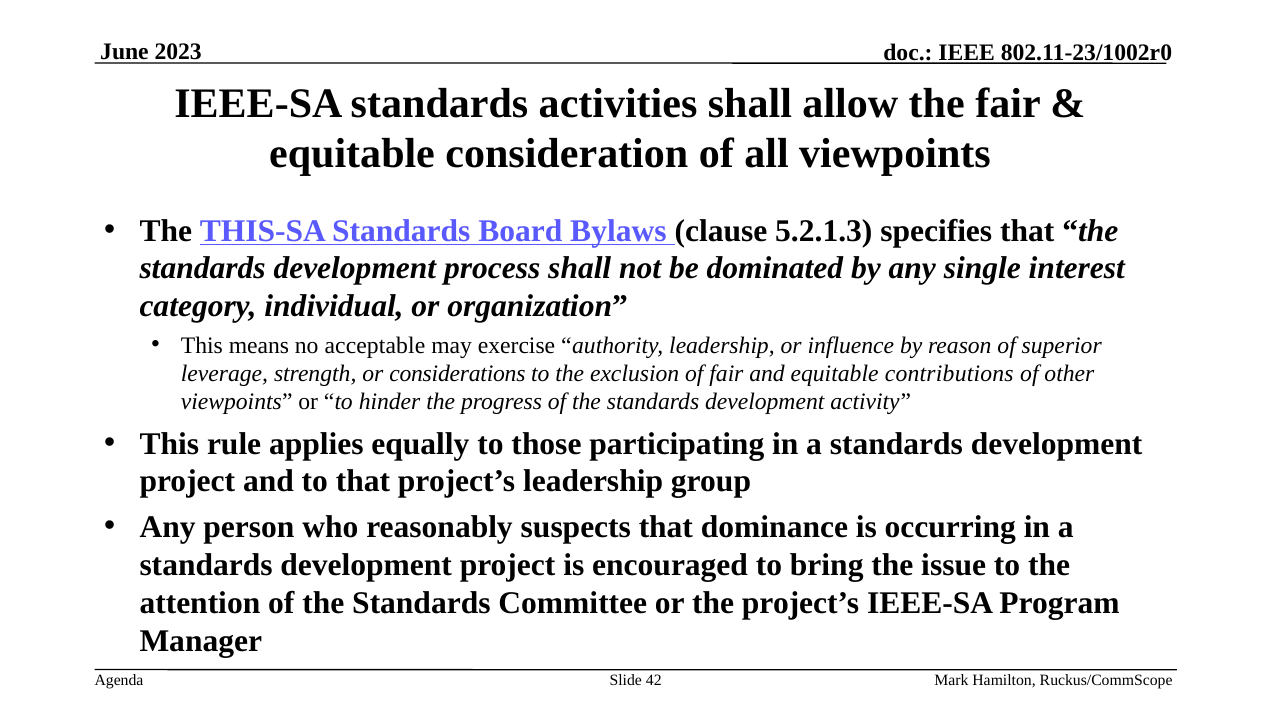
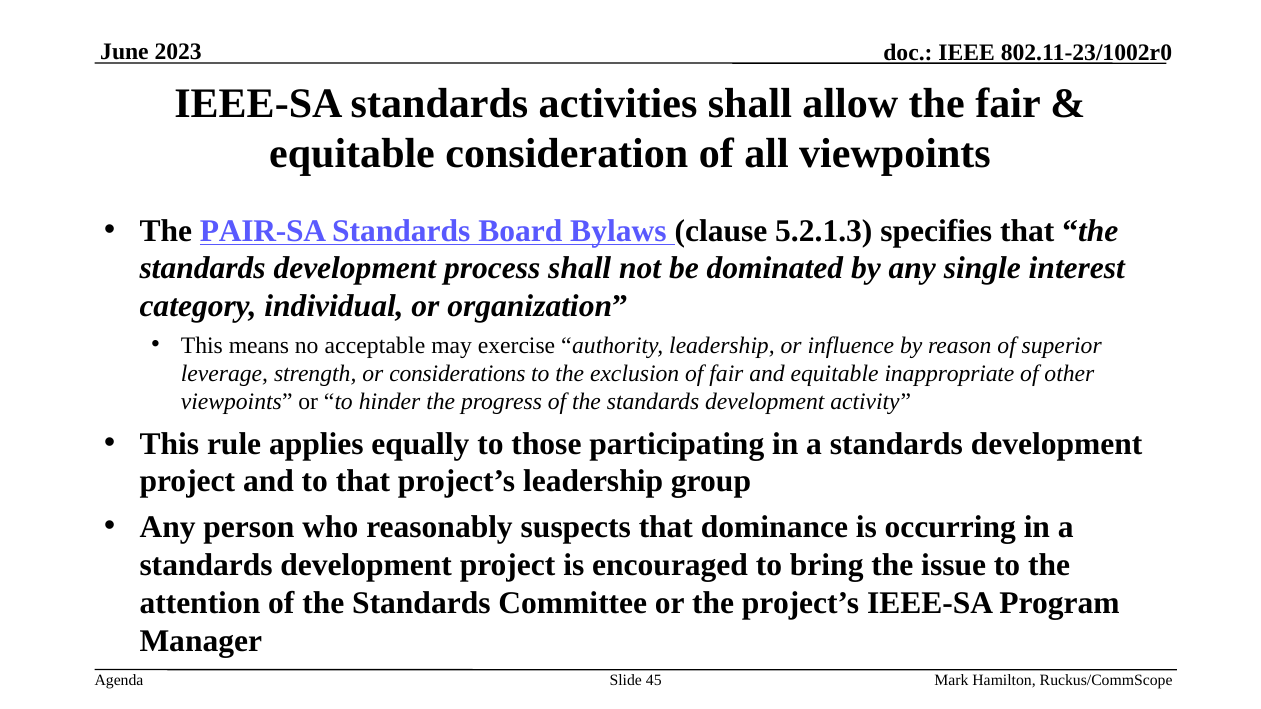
THIS-SA: THIS-SA -> PAIR-SA (263, 231)
contributions: contributions -> inappropriate (949, 374)
42: 42 -> 45 (654, 680)
